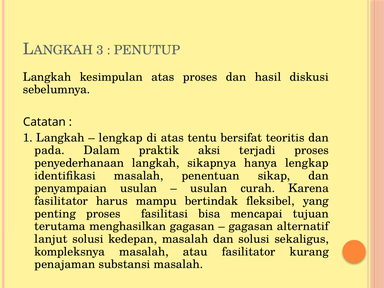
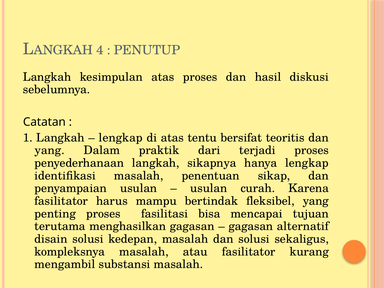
3: 3 -> 4 (100, 50)
pada: pada -> yang (50, 150)
aksi: aksi -> dari (209, 150)
lanjut: lanjut -> disain (51, 239)
penajaman: penajaman -> mengambil (65, 264)
